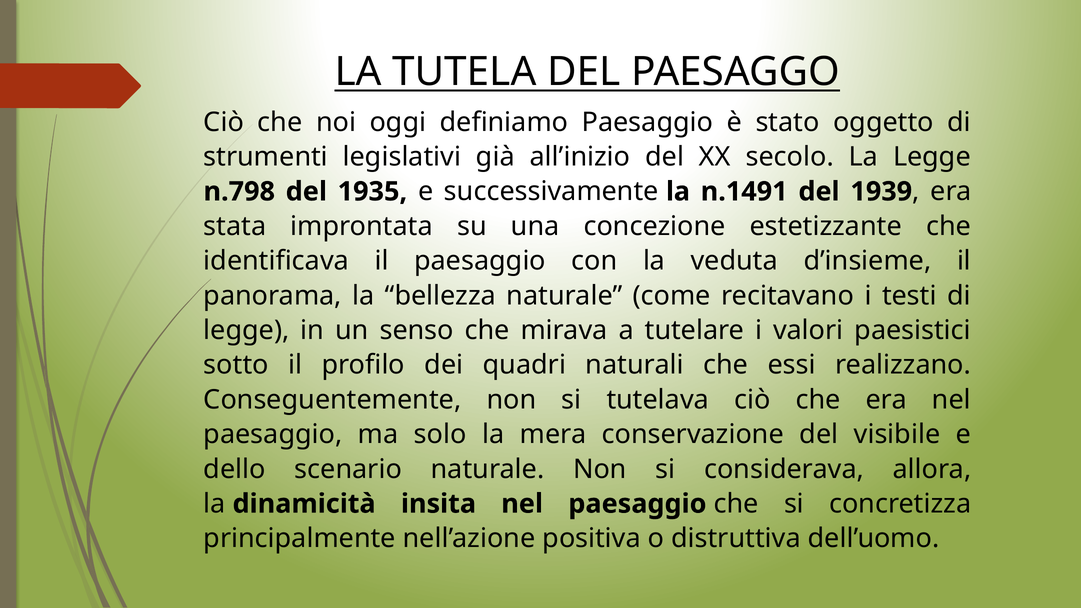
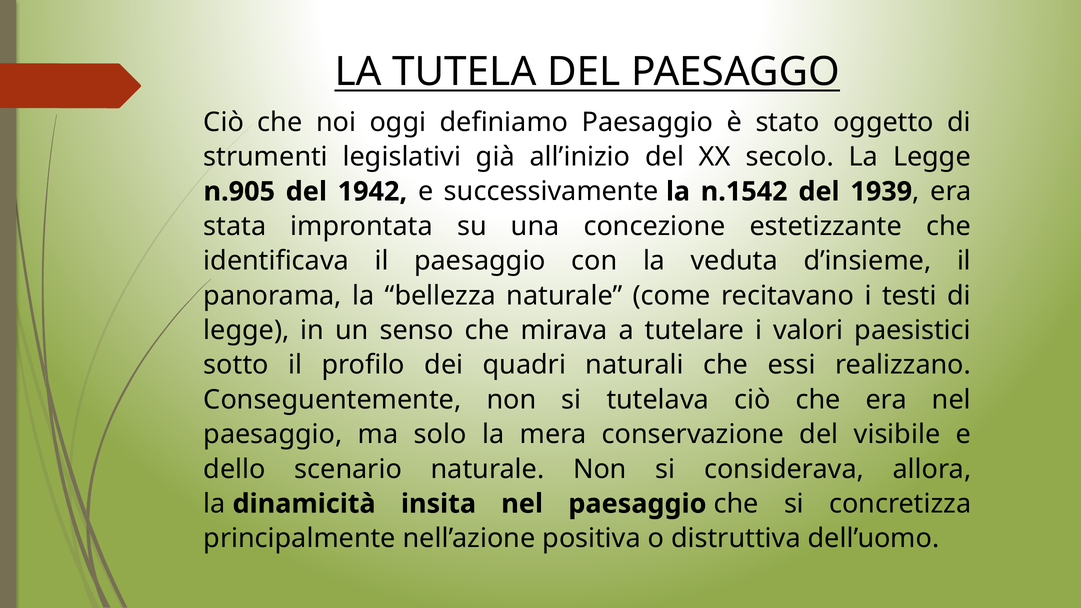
n.798: n.798 -> n.905 (239, 192)
1935: 1935 -> 1942 (372, 192)
n.1491: n.1491 -> n.1542 (744, 192)
